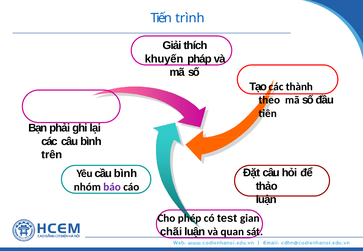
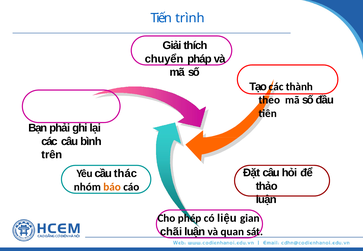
khuyến: khuyến -> chuyển (164, 59)
cầu bình: bình -> thác (125, 174)
báo colour: purple -> orange (112, 187)
test: test -> liệu (227, 219)
